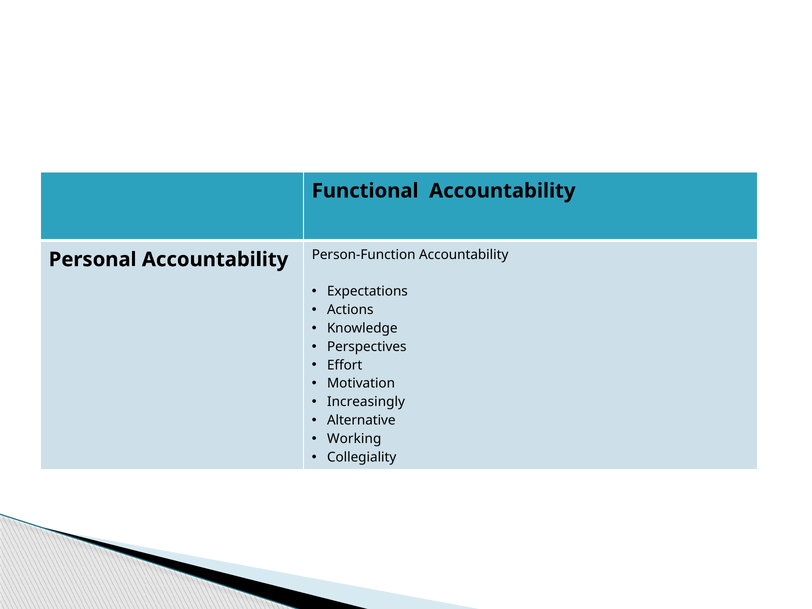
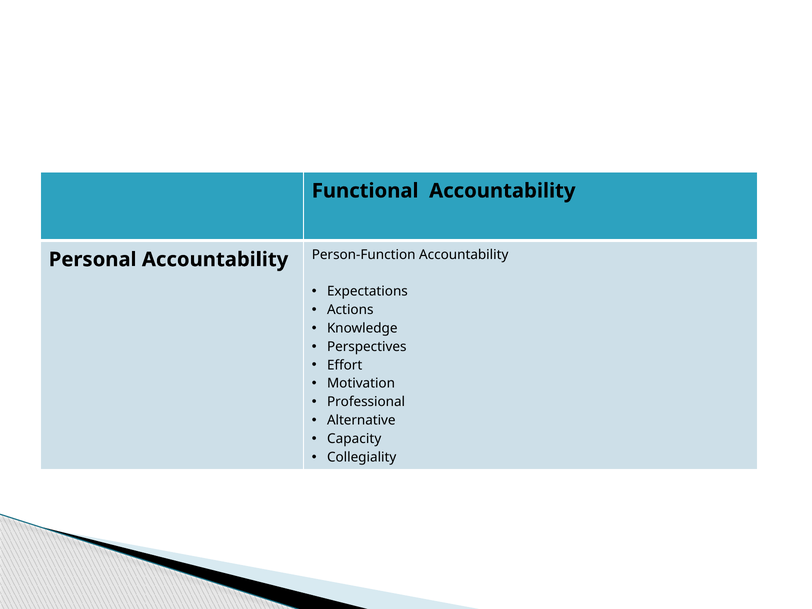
Increasingly: Increasingly -> Professional (366, 402)
Working: Working -> Capacity (354, 439)
